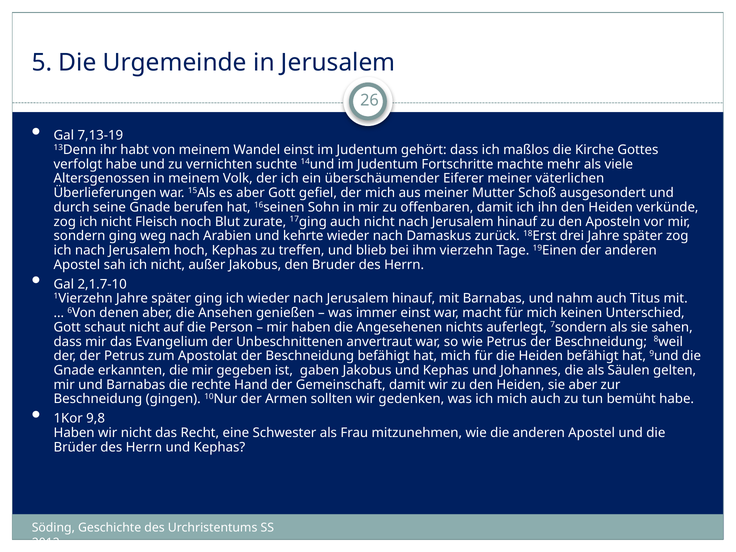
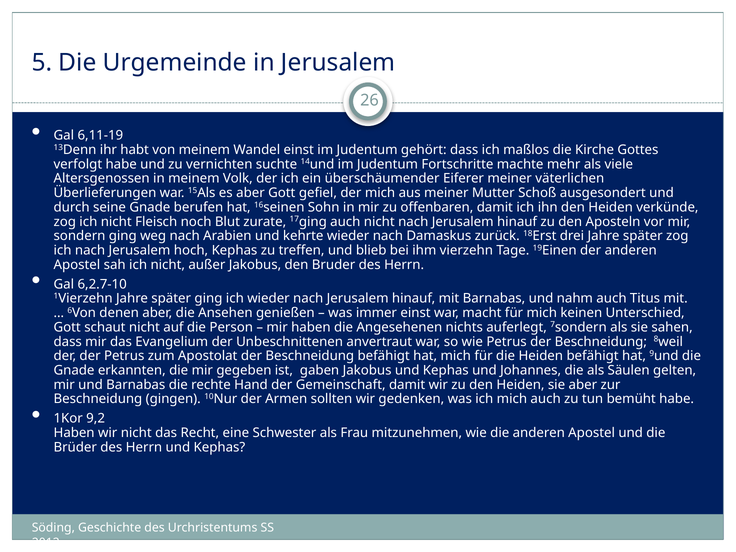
7,13-19: 7,13-19 -> 6,11-19 (100, 135)
2,1.7-10: 2,1.7-10 -> 6,2.7-10 (102, 284)
9,8: 9,8 -> 9,2 (96, 418)
